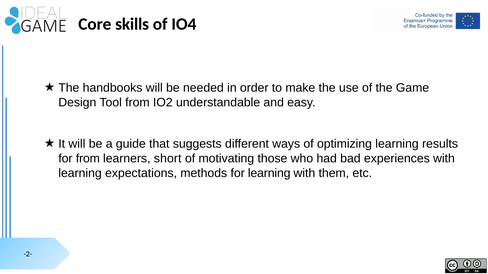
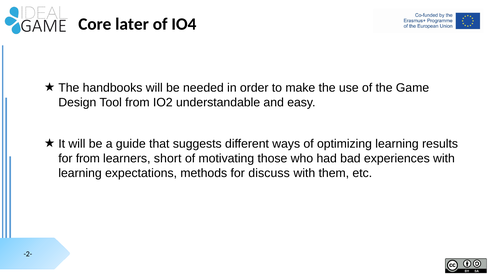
skills: skills -> later (132, 24)
for learning: learning -> discuss (269, 173)
